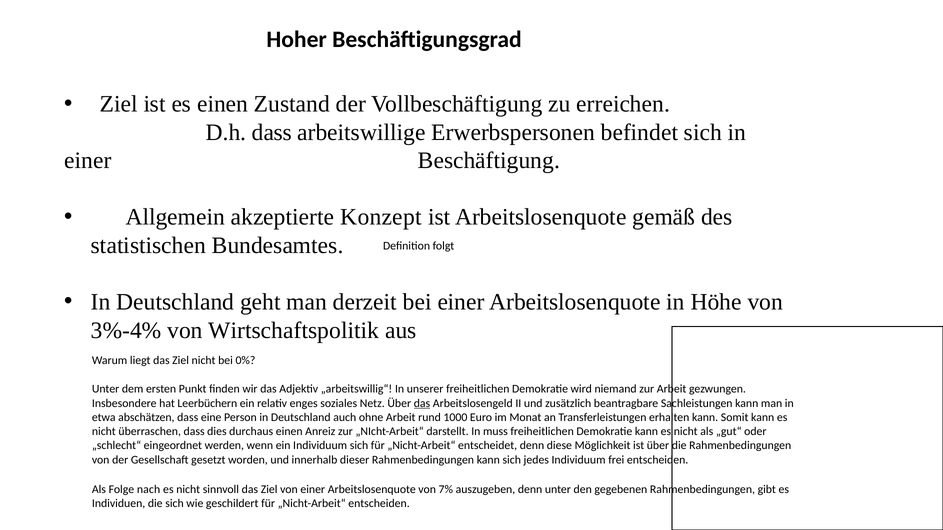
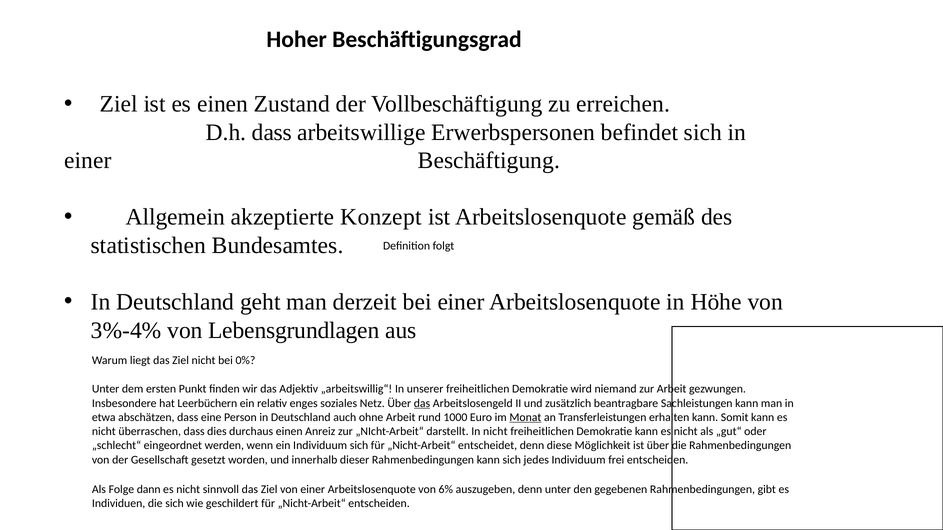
Wirtschaftspolitik: Wirtschaftspolitik -> Lebensgrundlagen (294, 330)
Monat underline: none -> present (525, 418)
In muss: muss -> nicht (495, 432)
nach: nach -> dann (149, 490)
7%: 7% -> 6% (446, 490)
